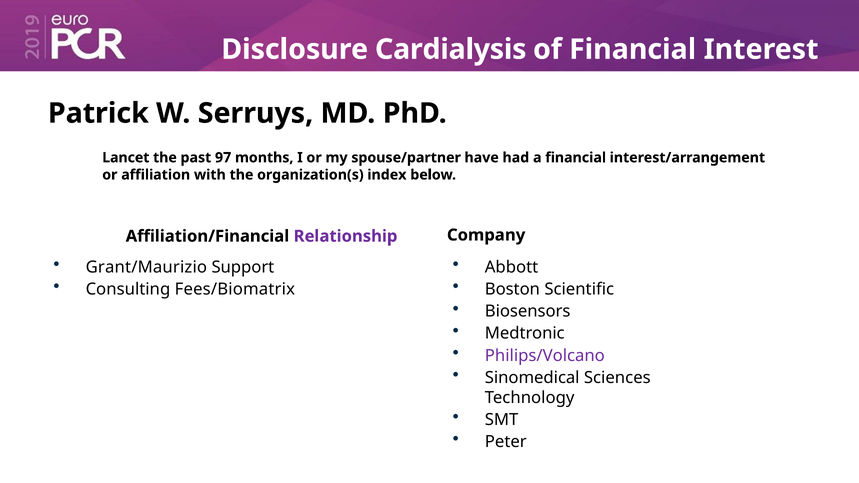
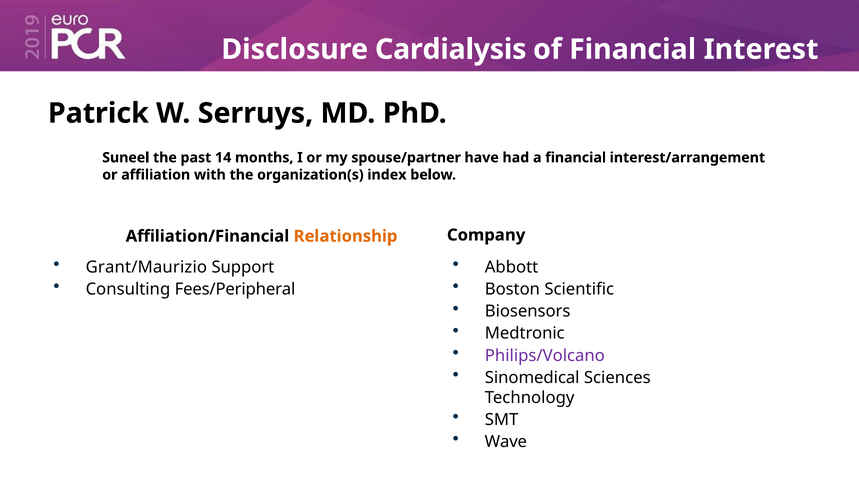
Lancet: Lancet -> Suneel (126, 158)
97: 97 -> 14 (223, 158)
Relationship colour: purple -> orange (346, 236)
Fees/Biomatrix: Fees/Biomatrix -> Fees/Peripheral (235, 289)
Peter: Peter -> Wave (506, 442)
